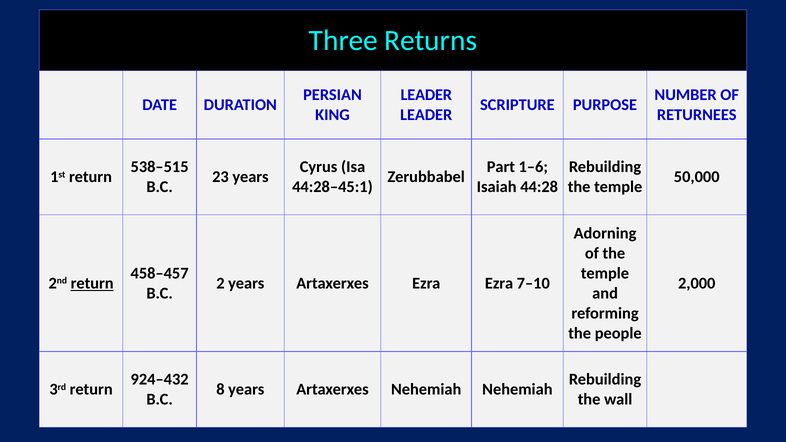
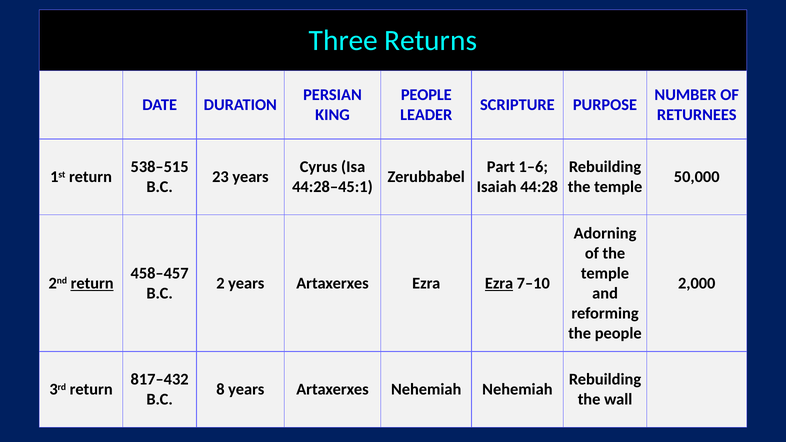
LEADER: LEADER -> PEOPLE (426, 95)
Ezra underline: none -> present (499, 283)
924–432: 924–432 -> 817–432 (160, 380)
